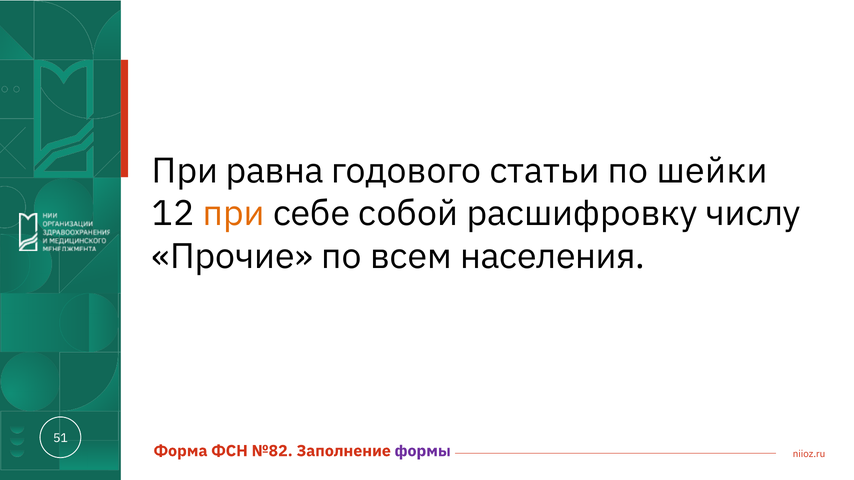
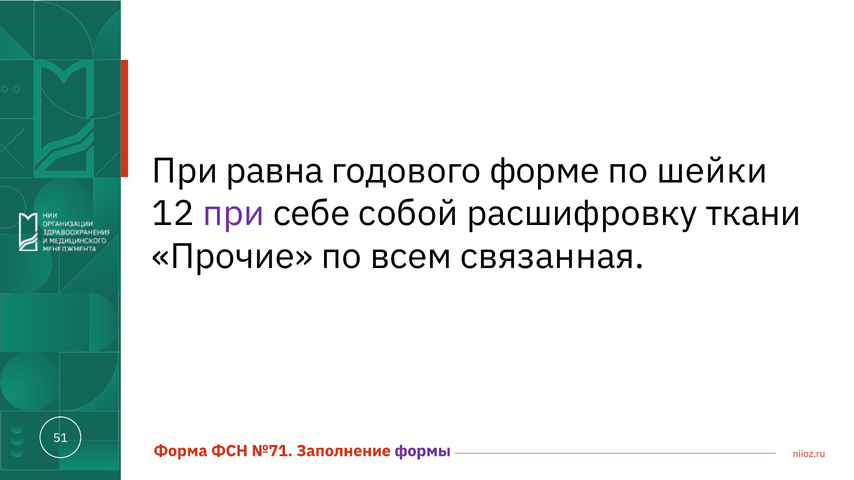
статьи: статьи -> форме (545, 171)
при colour: orange -> purple (234, 214)
числу: числу -> ткани (753, 214)
населения: населения -> связанная (552, 256)
№82: №82 -> №71 (272, 451)
